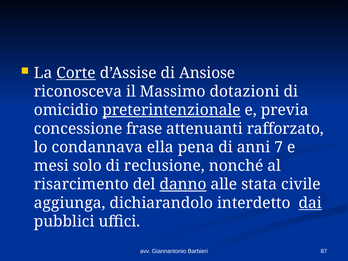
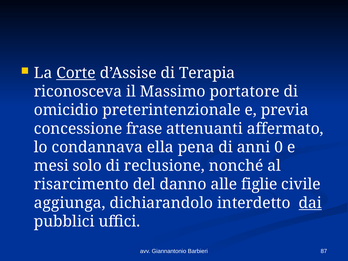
Ansiose: Ansiose -> Terapia (207, 73)
dotazioni: dotazioni -> portatore (245, 92)
preterintenzionale underline: present -> none (172, 110)
rafforzato: rafforzato -> affermato (285, 129)
7: 7 -> 0 (279, 147)
danno underline: present -> none (183, 184)
stata: stata -> figlie (259, 184)
